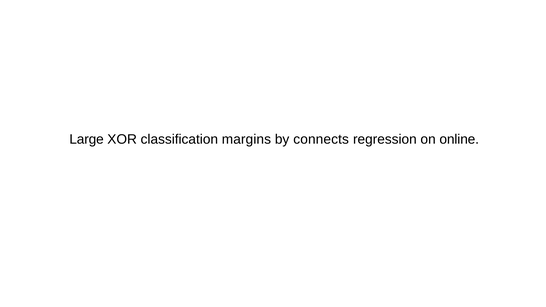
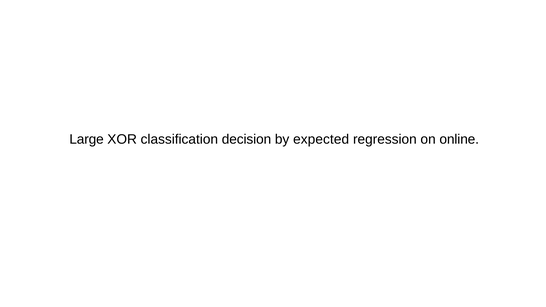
margins: margins -> decision (247, 139)
connects: connects -> expected (321, 139)
